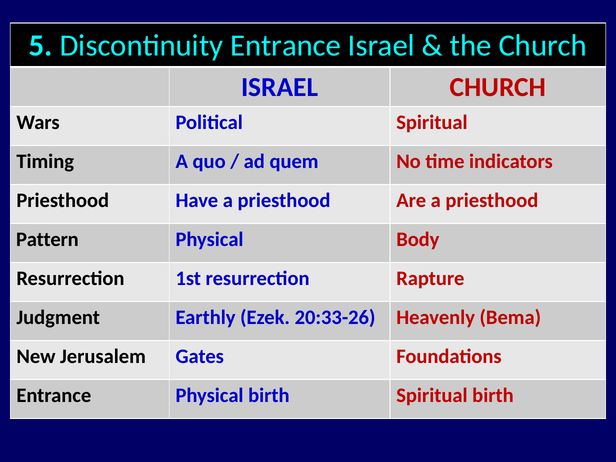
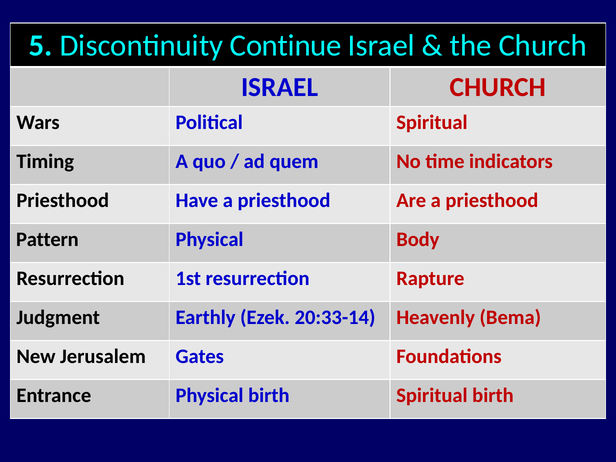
Discontinuity Entrance: Entrance -> Continue (286, 45)
20:33-26: 20:33-26 -> 20:33-14 (335, 317)
